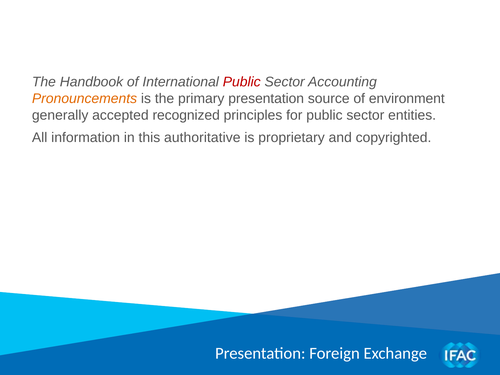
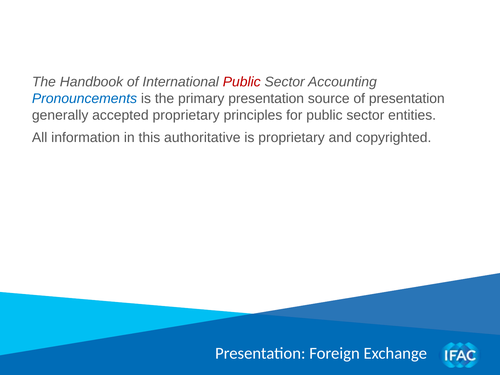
Pronouncements colour: orange -> blue (85, 99)
of environment: environment -> presentation (407, 99)
accepted recognized: recognized -> proprietary (186, 115)
